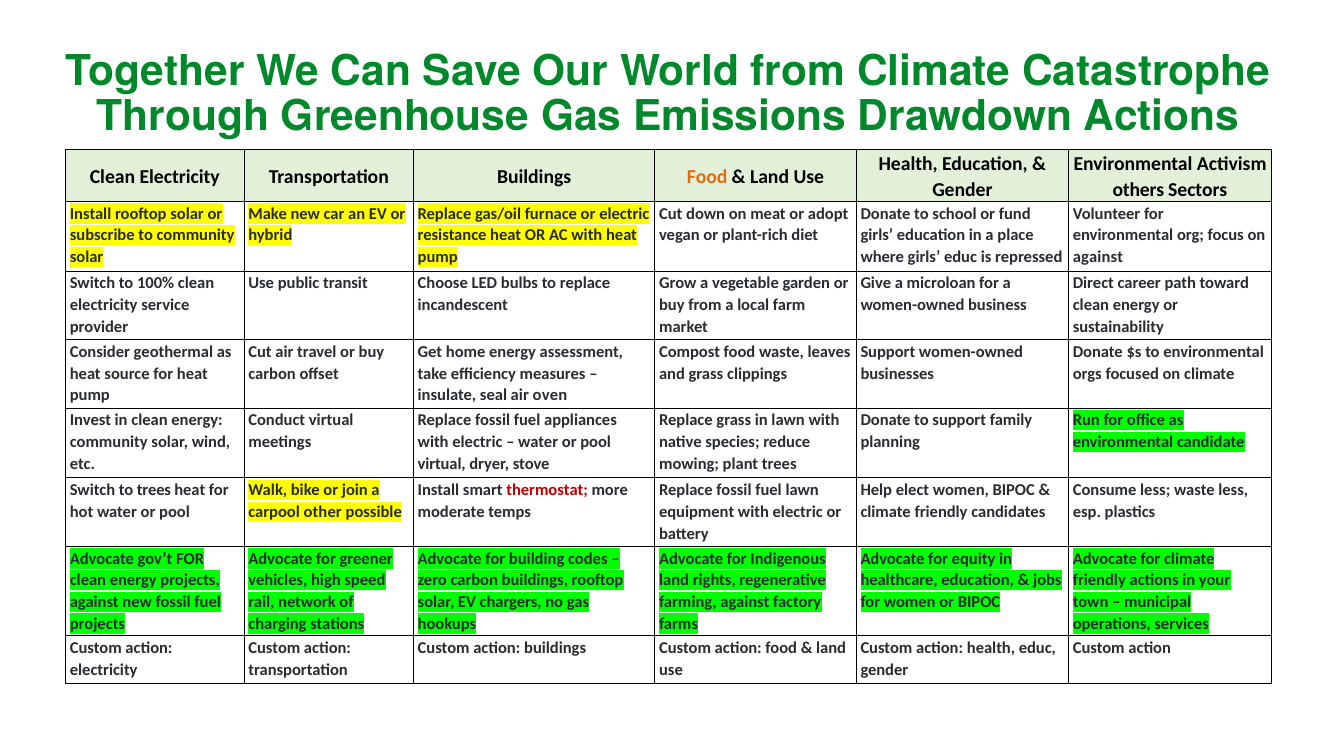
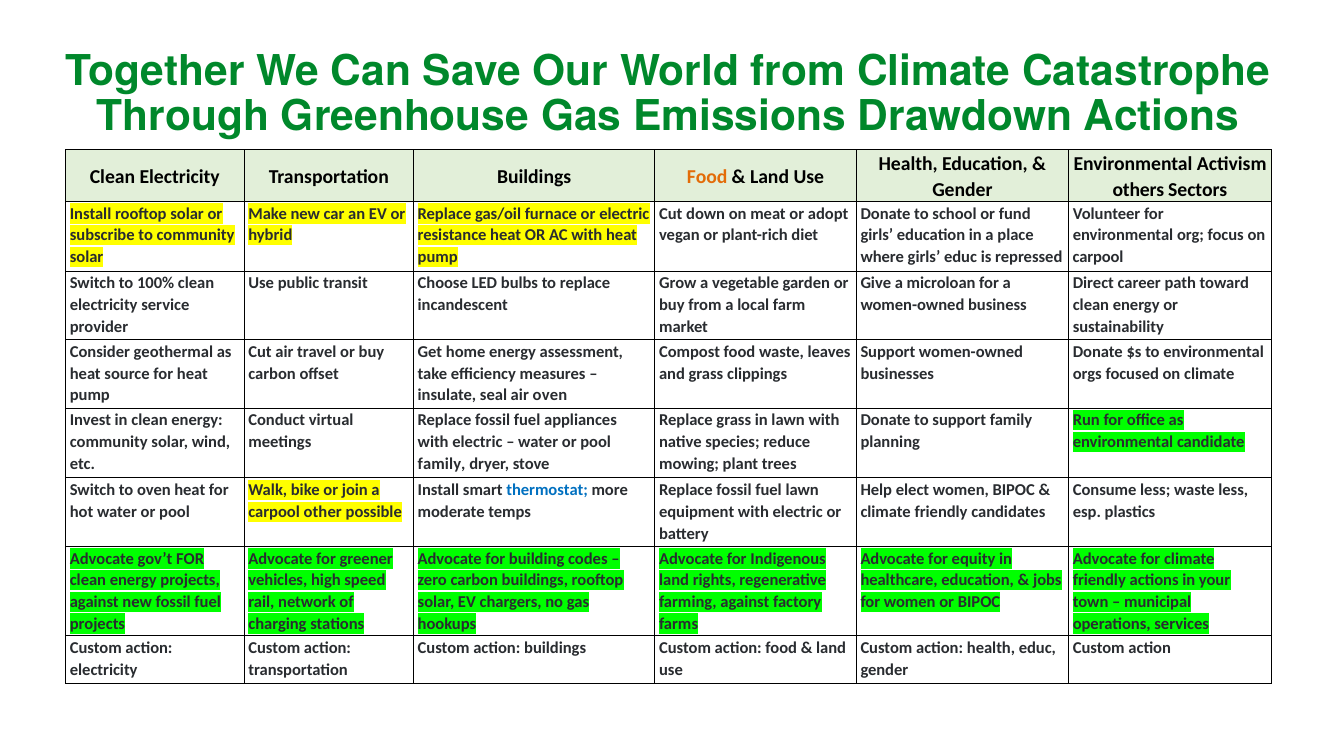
against: against -> carpool (1098, 257)
virtual: virtual -> family (442, 464)
to trees: trees -> oven (154, 490)
thermostat colour: red -> blue (547, 490)
